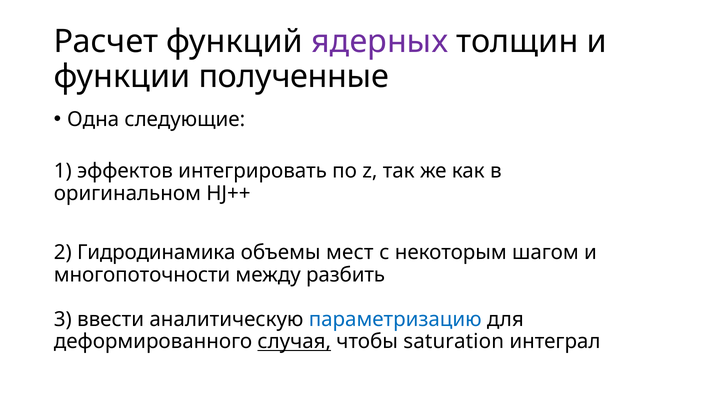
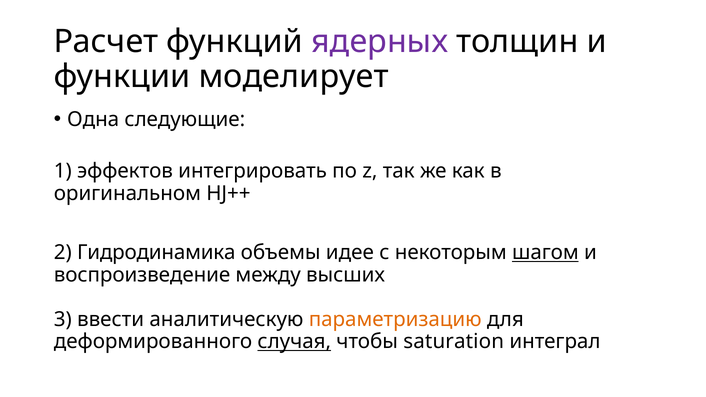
полученные: полученные -> моделирует (294, 77)
мест: мест -> идее (350, 253)
шагом underline: none -> present (545, 253)
многопоточности: многопоточности -> воспроизведение (142, 275)
разбить: разбить -> высших (345, 275)
параметризацию colour: blue -> orange (395, 319)
